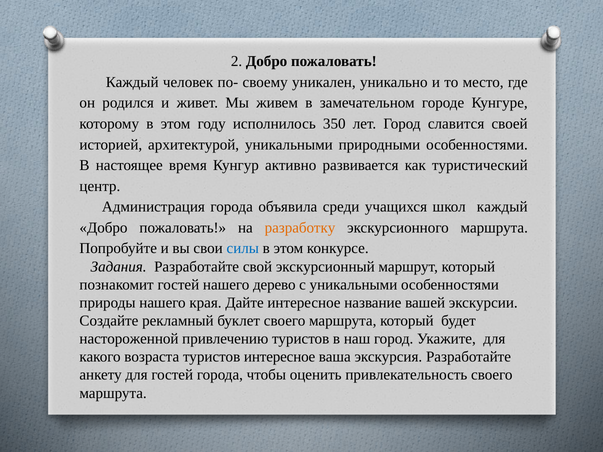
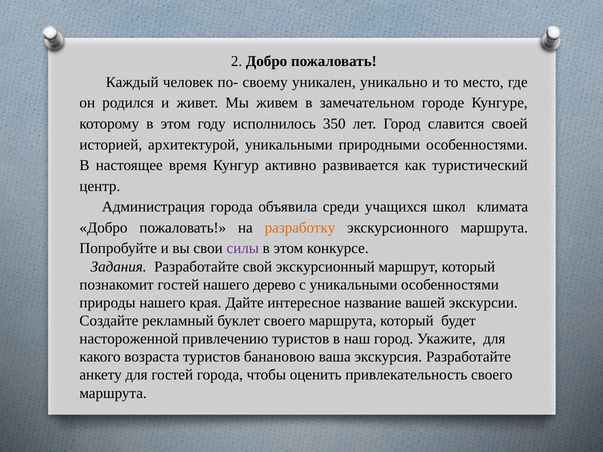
школ каждый: каждый -> климата (502, 207)
силы colour: blue -> purple (243, 249)
туристов интересное: интересное -> банановою (280, 357)
